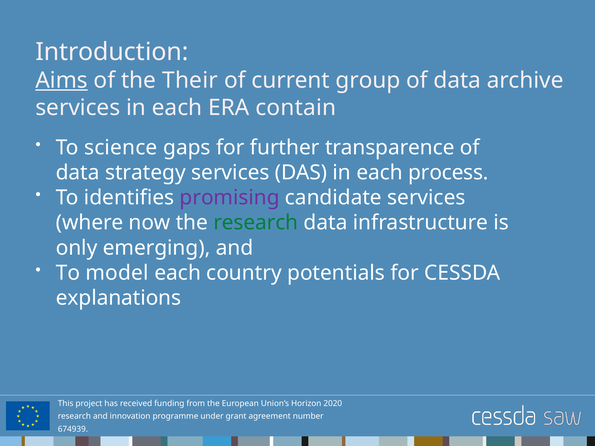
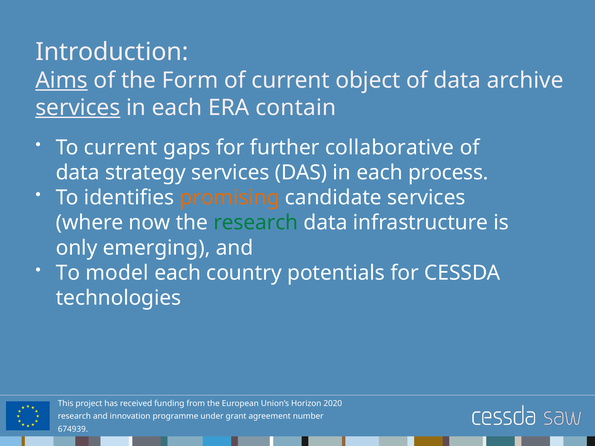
Their: Their -> Form (190, 80)
group: group -> object (368, 80)
services underline: none -> present (78, 108)
To science: science -> current (121, 148)
transparence: transparence -> collaborative (390, 148)
promising colour: purple -> orange (230, 198)
explanations: explanations -> technologies (118, 298)
